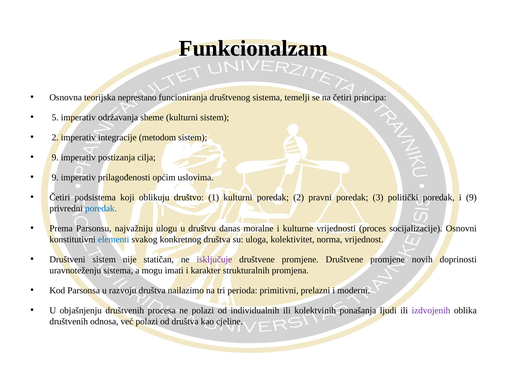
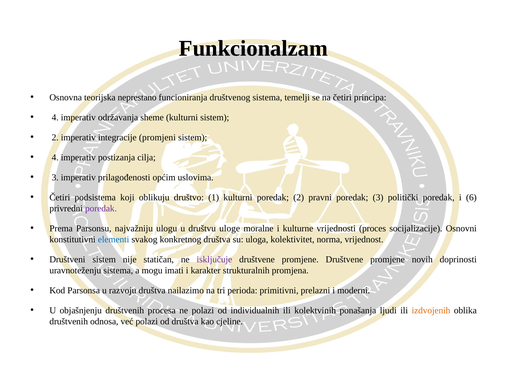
5: 5 -> 4 (55, 117)
metodom: metodom -> promjeni (157, 137)
9: 9 -> 4 (55, 157)
9: 9 -> 3 (55, 177)
i 9: 9 -> 6 (471, 198)
poredak colour: blue -> purple (101, 208)
danas: danas -> uloge (230, 229)
izdvojenih colour: purple -> orange (431, 311)
